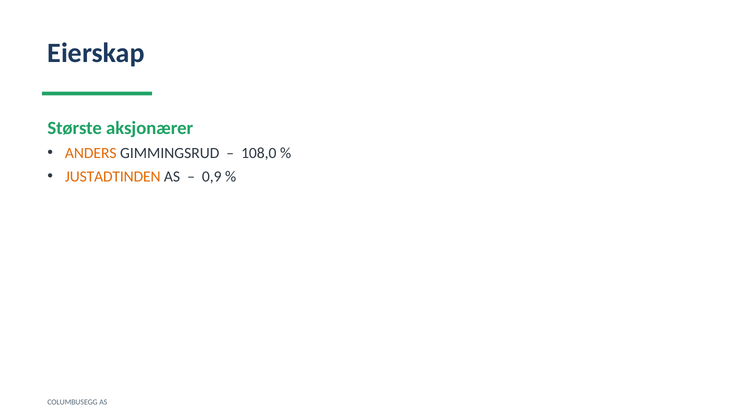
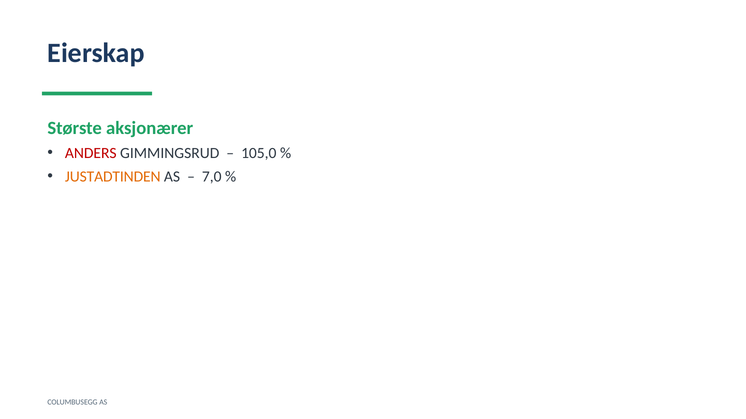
ANDERS colour: orange -> red (91, 153)
108,0: 108,0 -> 105,0 (259, 153)
0,9: 0,9 -> 7,0 (212, 177)
